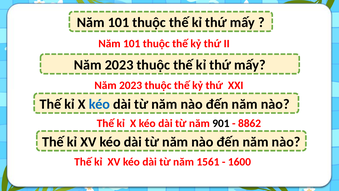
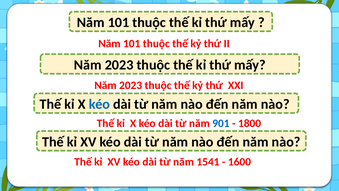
901 colour: black -> blue (221, 123)
8862: 8862 -> 1800 (250, 123)
1561: 1561 -> 1541 (208, 162)
